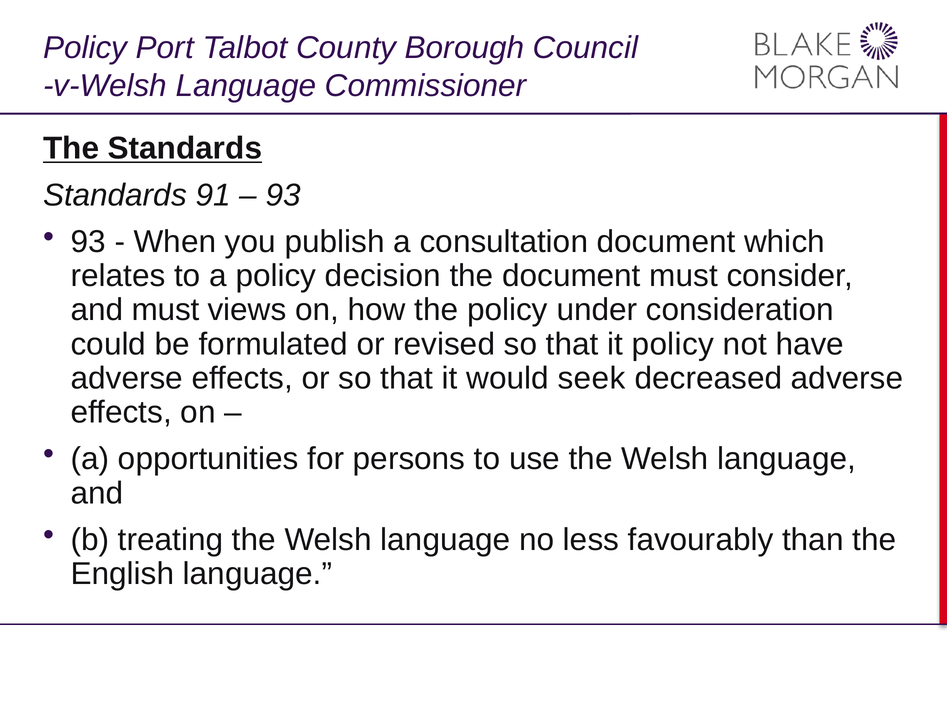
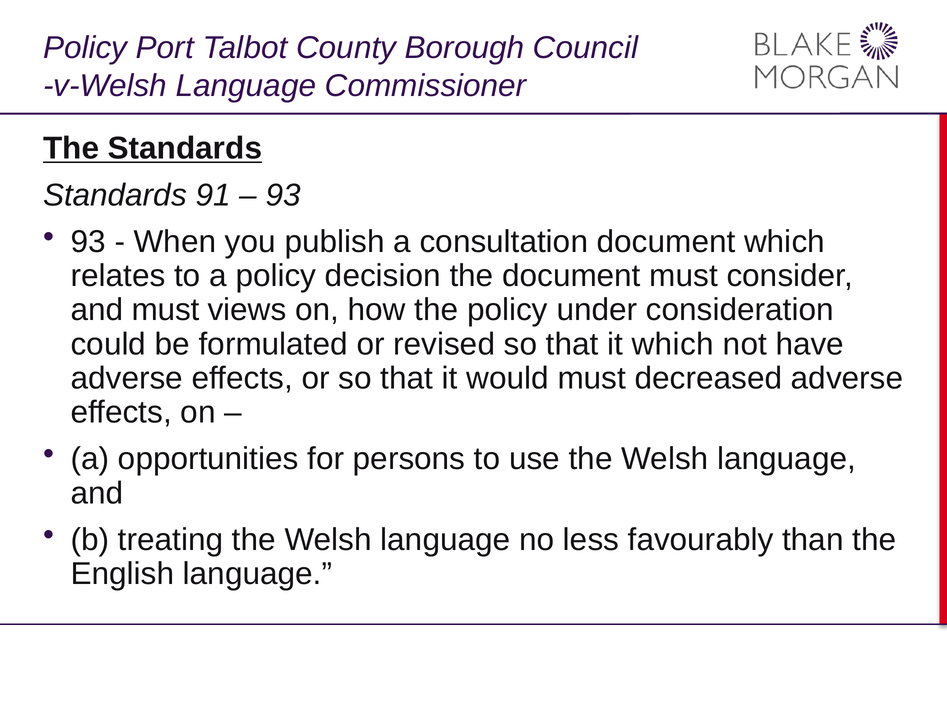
it policy: policy -> which (673, 344)
would seek: seek -> must (592, 378)
